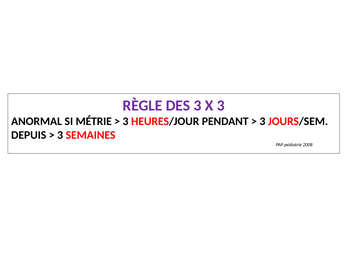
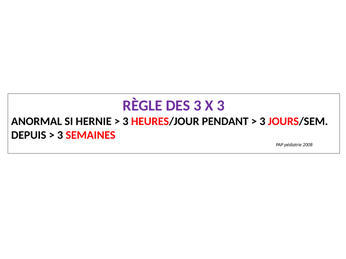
MÉTRIE: MÉTRIE -> HERNIE (94, 122)
